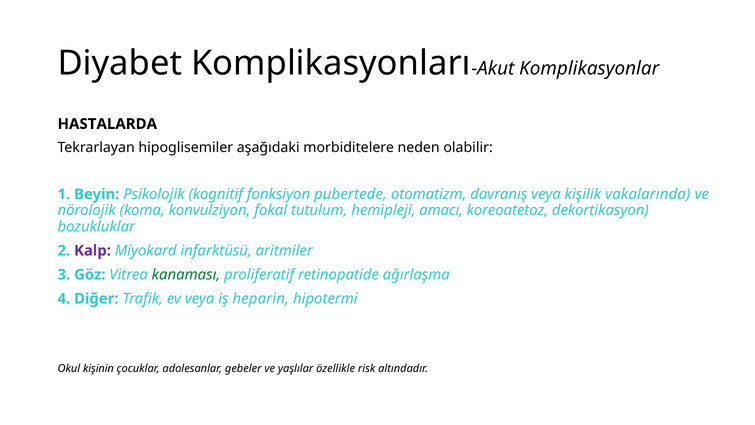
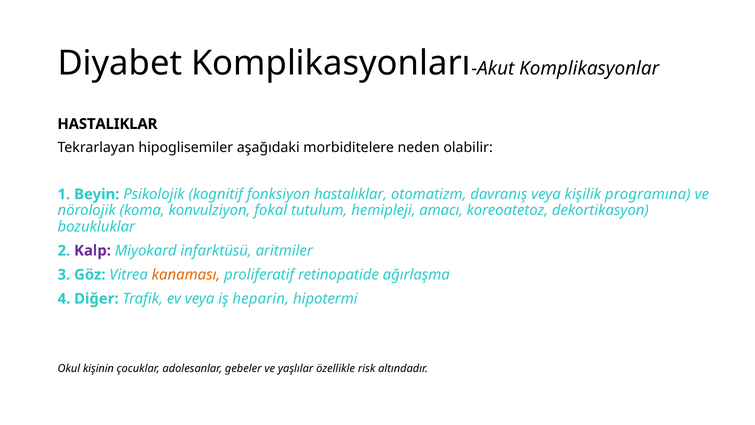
HASTALARDA: HASTALARDA -> HASTALIKLAR (107, 124)
pubertede: pubertede -> hastalıklar (351, 194)
vakalarında: vakalarında -> programına (648, 194)
kanaması colour: green -> orange (186, 274)
